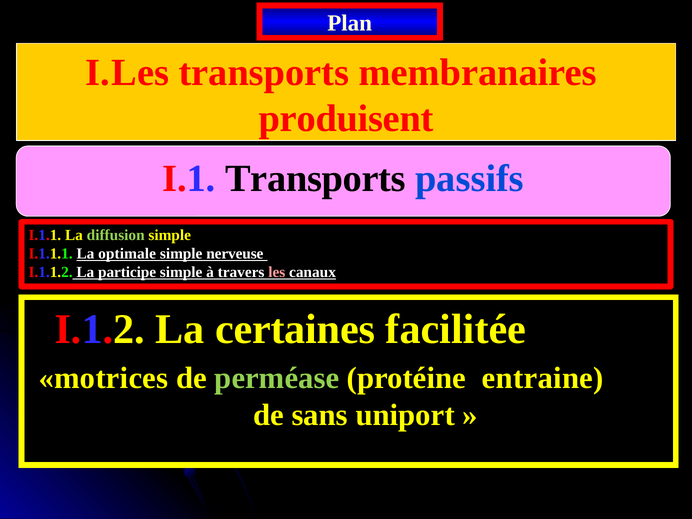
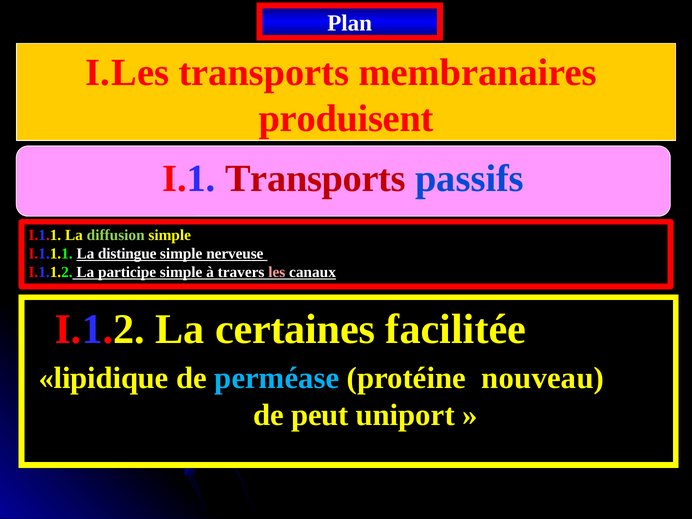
Transports colour: black -> red (316, 179)
optimale: optimale -> distingue (127, 254)
motrices: motrices -> lipidique (104, 378)
perméase colour: light green -> light blue (277, 378)
entraine: entraine -> nouveau (543, 378)
sans: sans -> peut (320, 415)
